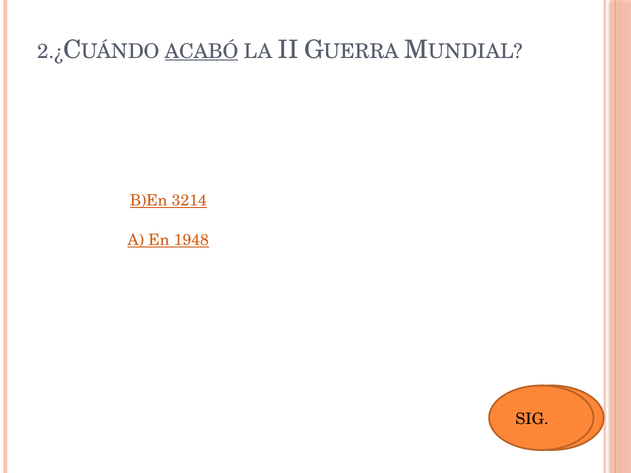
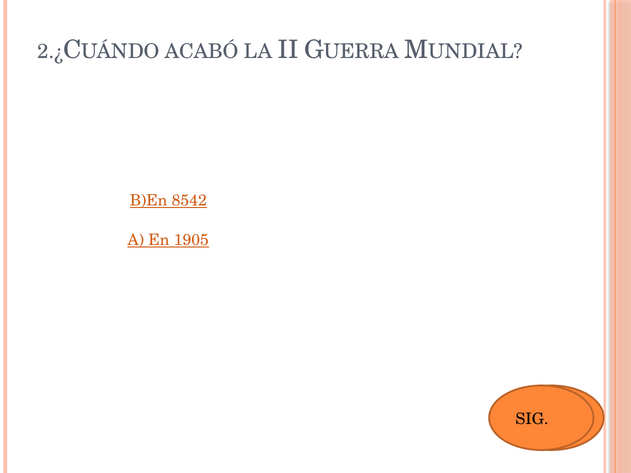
ACABÓ underline: present -> none (202, 51)
3214: 3214 -> 8542 (189, 201)
1948: 1948 -> 1905 (191, 240)
